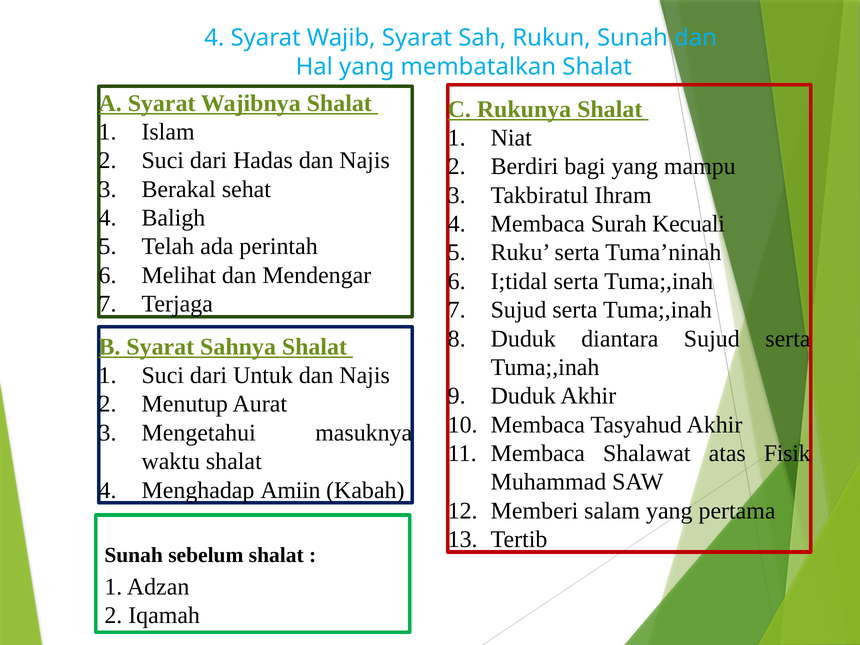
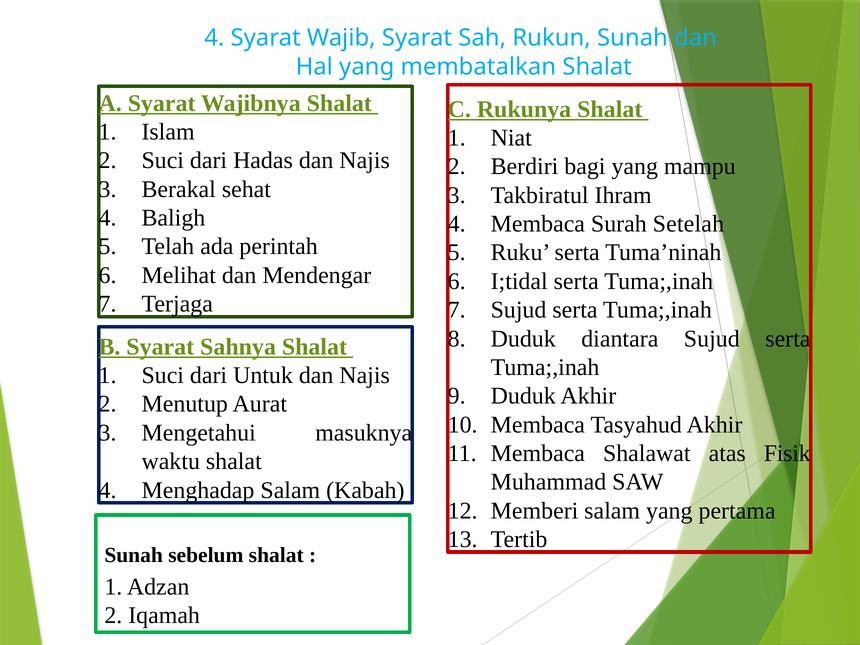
Kecuali: Kecuali -> Setelah (688, 224)
Menghadap Amiin: Amiin -> Salam (290, 490)
